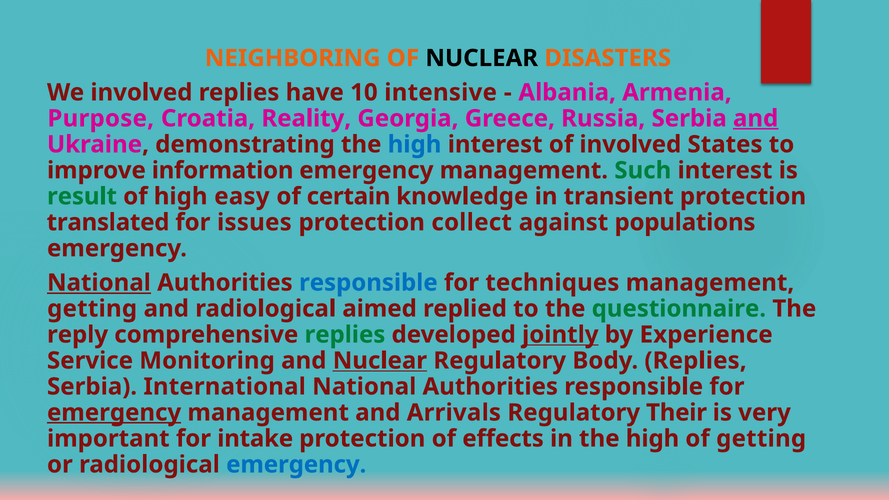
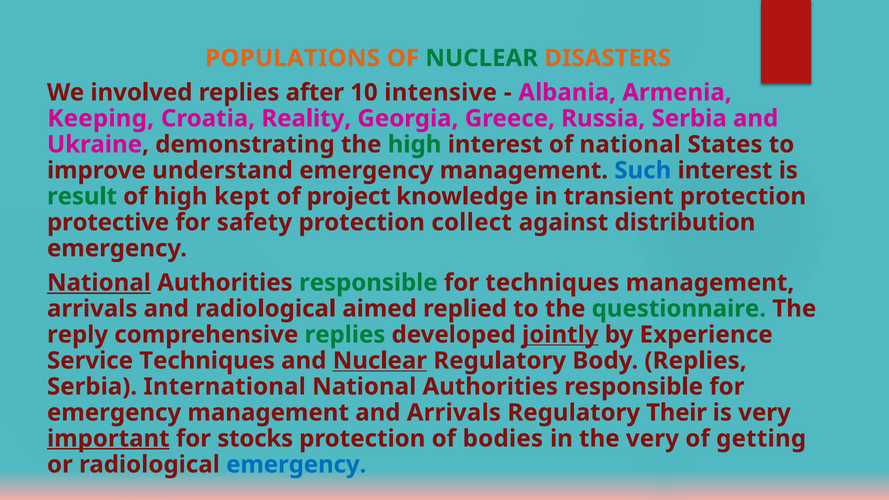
NEIGHBORING: NEIGHBORING -> POPULATIONS (293, 58)
NUCLEAR colour: black -> green (482, 58)
have: have -> after (315, 92)
Purpose: Purpose -> Keeping (101, 118)
and underline: present -> none (756, 118)
high colour: blue -> green (415, 144)
of involved: involved -> national (630, 144)
information: information -> understand (222, 170)
Such colour: green -> blue (643, 170)
easy: easy -> kept (242, 196)
certain: certain -> project (349, 196)
translated: translated -> protective (108, 222)
issues: issues -> safety (254, 222)
populations: populations -> distribution (685, 222)
responsible colour: blue -> green (368, 283)
getting: getting -> arrivals (92, 309)
Service Monitoring: Monitoring -> Techniques (207, 361)
emergency underline: present -> none (114, 413)
important underline: none -> present (108, 439)
intake: intake -> stocks (255, 439)
effects: effects -> bodies (503, 439)
in the high: high -> very (652, 439)
